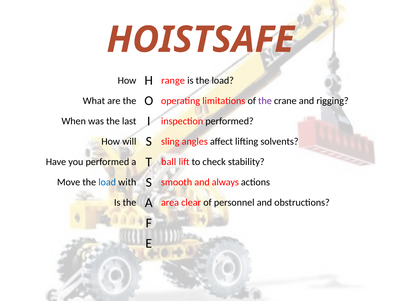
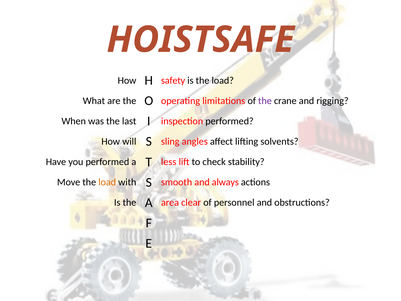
range: range -> safety (173, 80)
ball: ball -> less (169, 162)
load colour: blue -> orange (107, 182)
